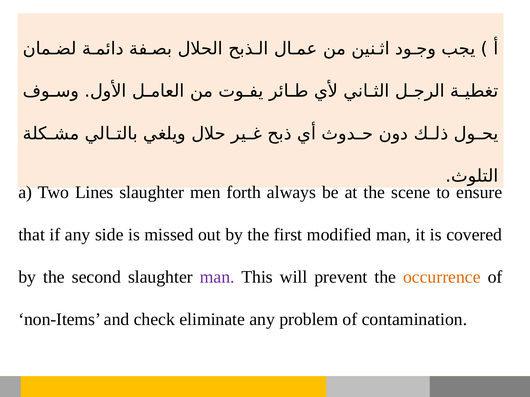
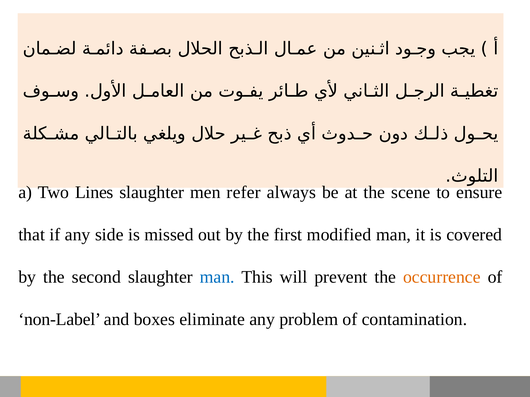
forth: forth -> refer (244, 192)
man colour: purple -> blue (217, 277)
non-Items: non-Items -> non-Label (60, 320)
check: check -> boxes (154, 320)
